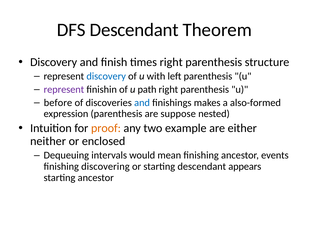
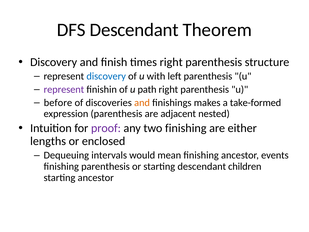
and colour: blue -> orange (142, 103)
also-formed: also-formed -> take-formed (256, 103)
suppose: suppose -> adjacent (178, 114)
proof colour: orange -> purple (106, 128)
two example: example -> finishing (186, 128)
neither: neither -> lengths (48, 141)
finishing discovering: discovering -> parenthesis (105, 166)
appears: appears -> children (245, 166)
